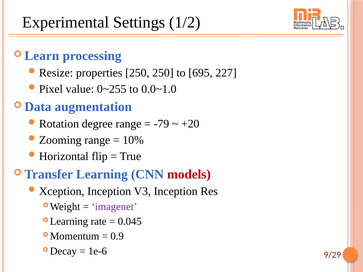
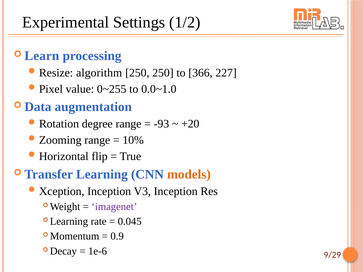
properties: properties -> algorithm (99, 73)
695: 695 -> 366 (200, 73)
-79: -79 -> -93 (161, 124)
models colour: red -> orange (189, 174)
